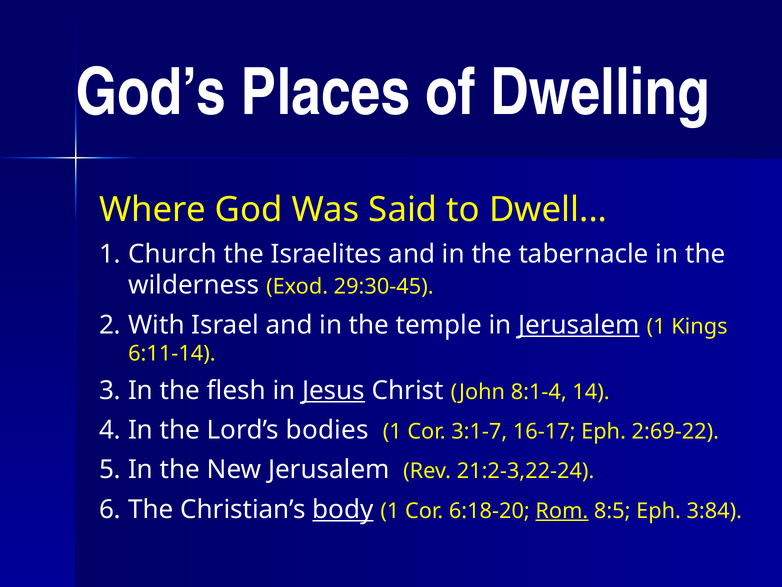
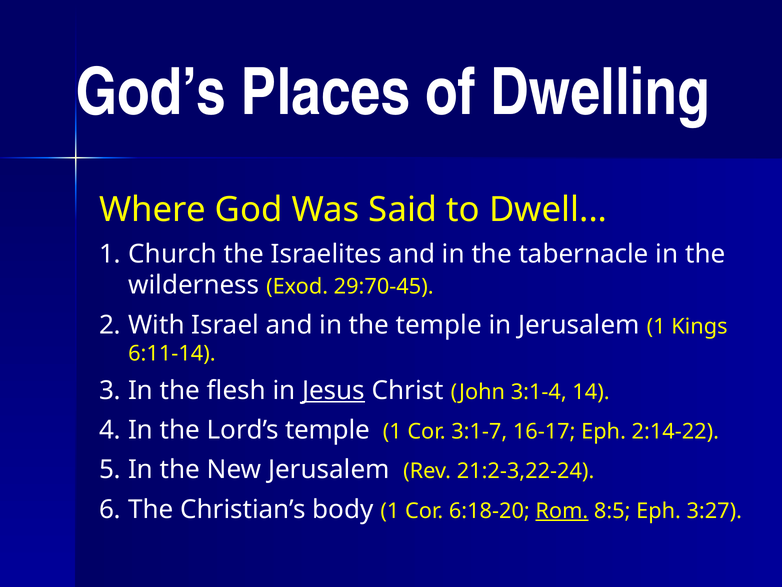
29:30-45: 29:30-45 -> 29:70-45 (384, 287)
Jerusalem underline: present -> none (579, 325)
8:1-4: 8:1-4 -> 3:1-4 (539, 392)
Lord’s bodies: bodies -> temple (328, 430)
2:69-22: 2:69-22 -> 2:14-22 (675, 431)
body underline: present -> none (343, 509)
3:84: 3:84 -> 3:27 (714, 510)
